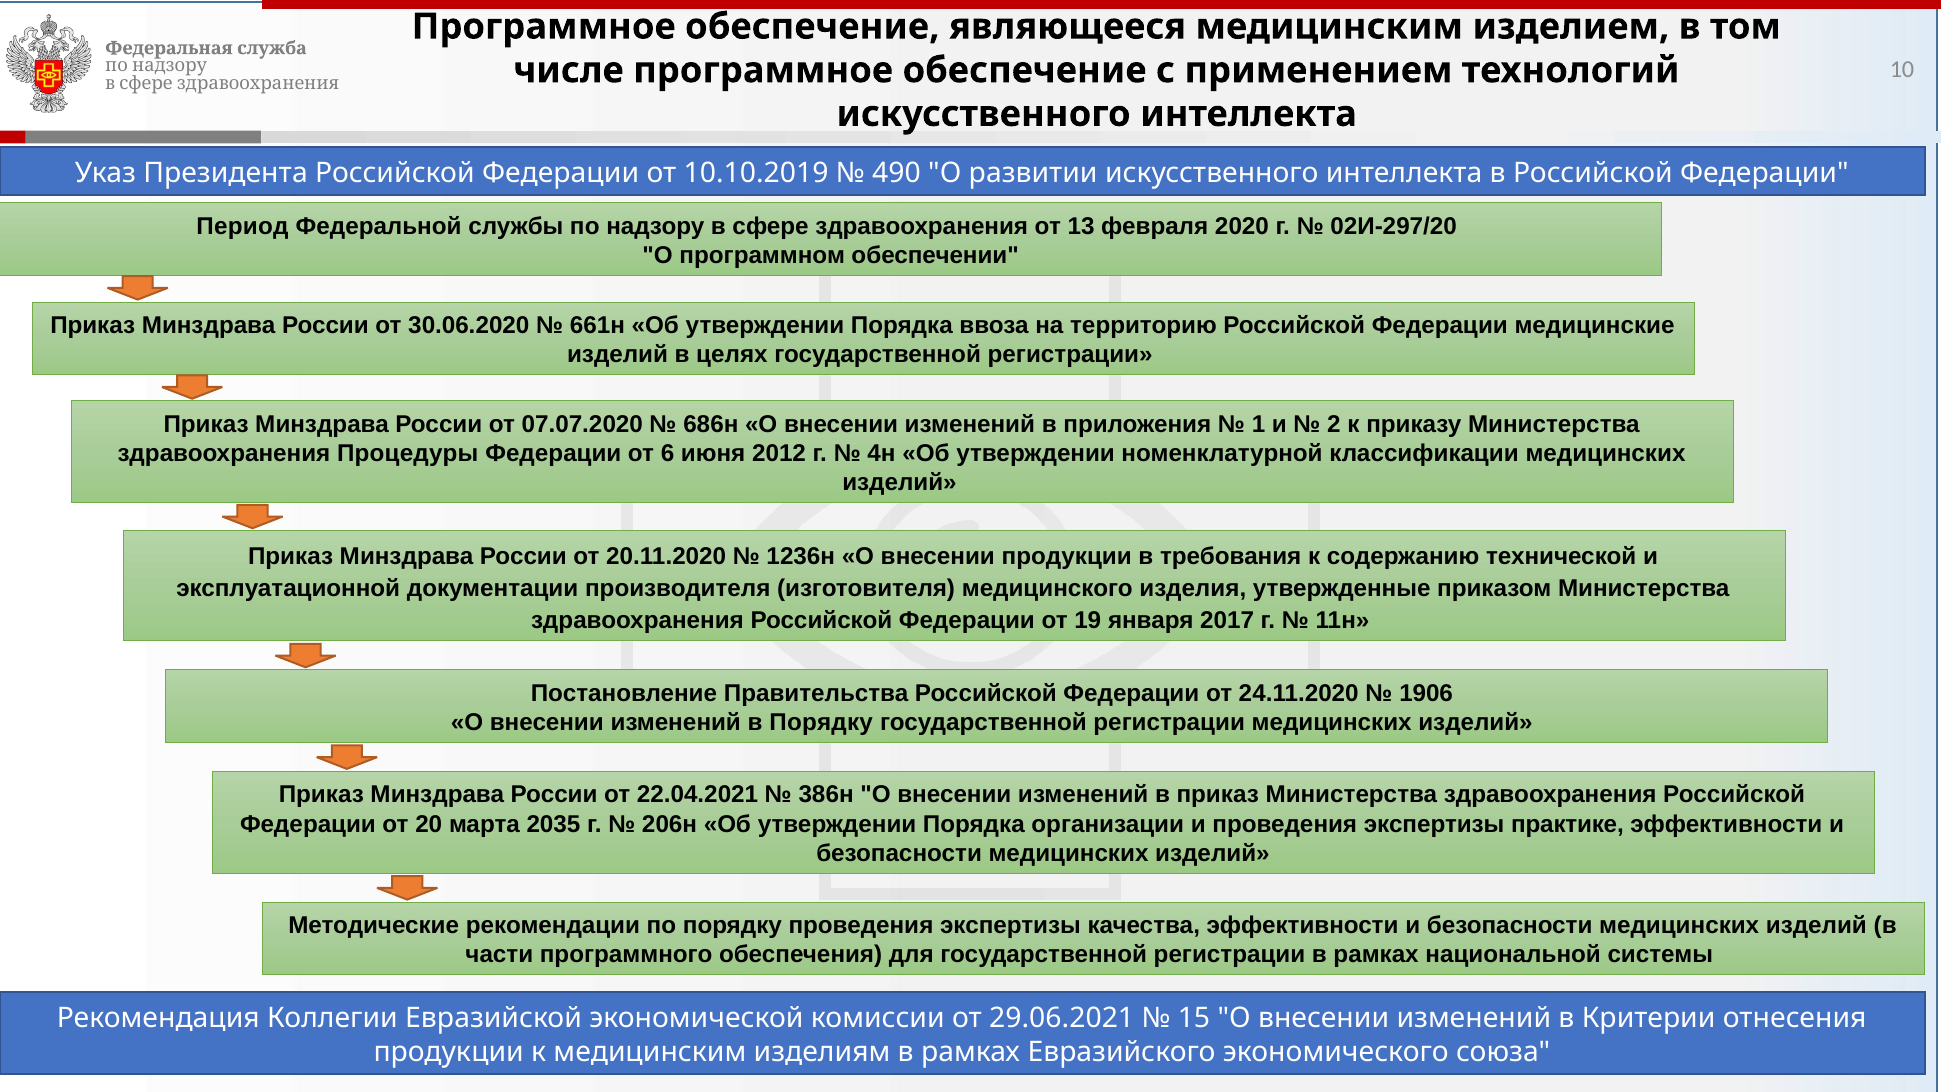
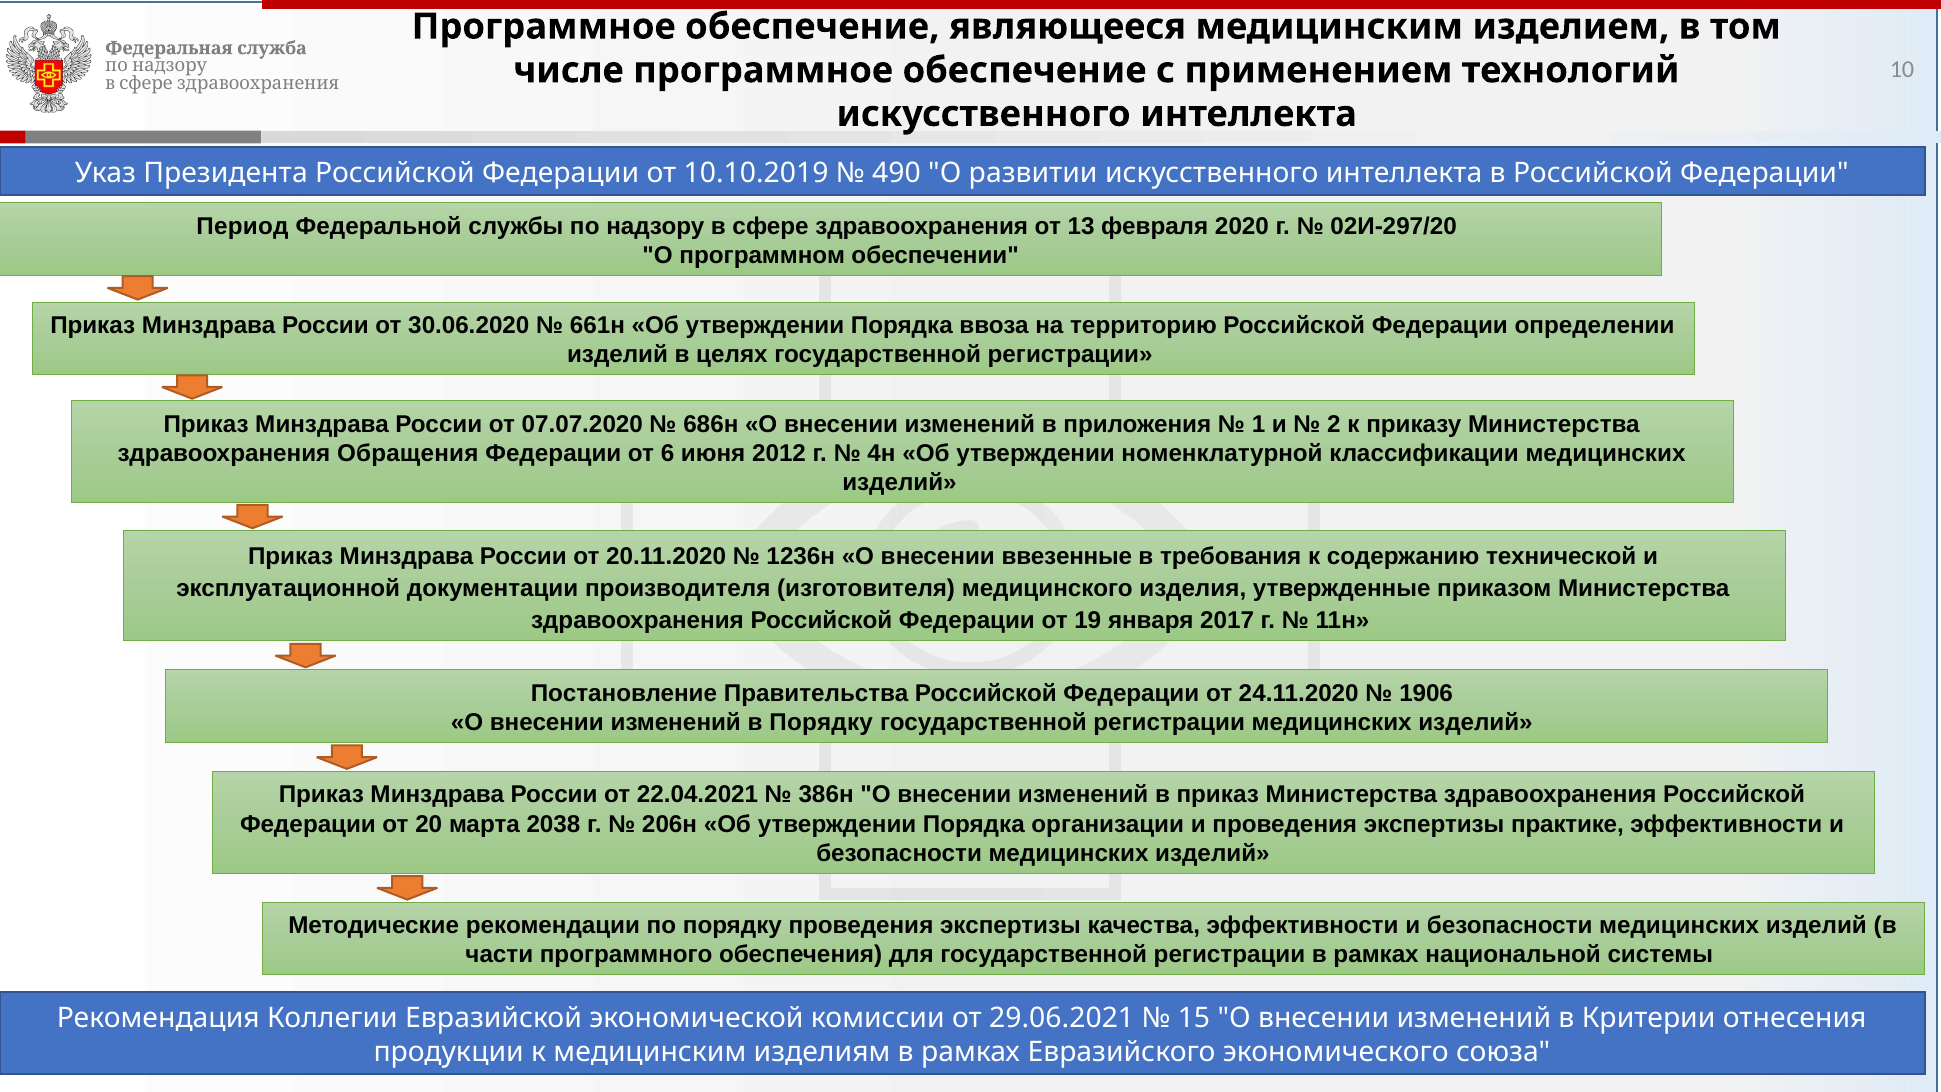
медицинские: медицинские -> определении (1595, 326)
Процедуры: Процедуры -> Обращения (408, 453)
внесении продукции: продукции -> ввезенные (1067, 557)
2035: 2035 -> 2038 (553, 824)
